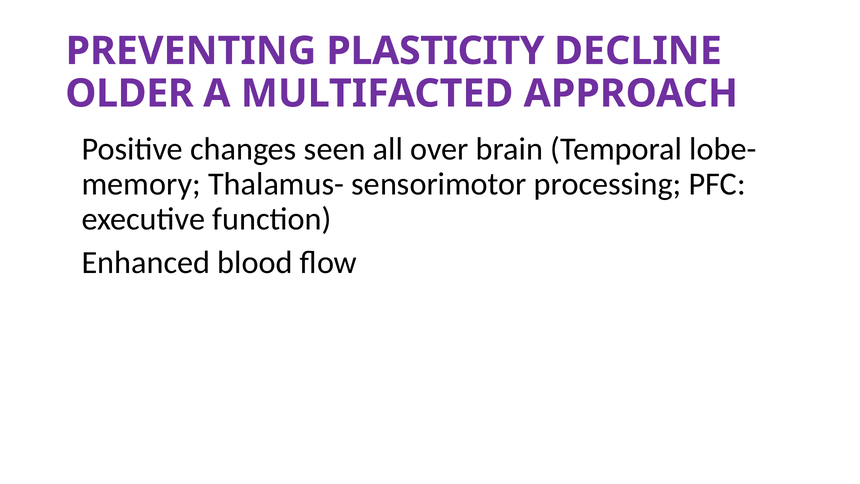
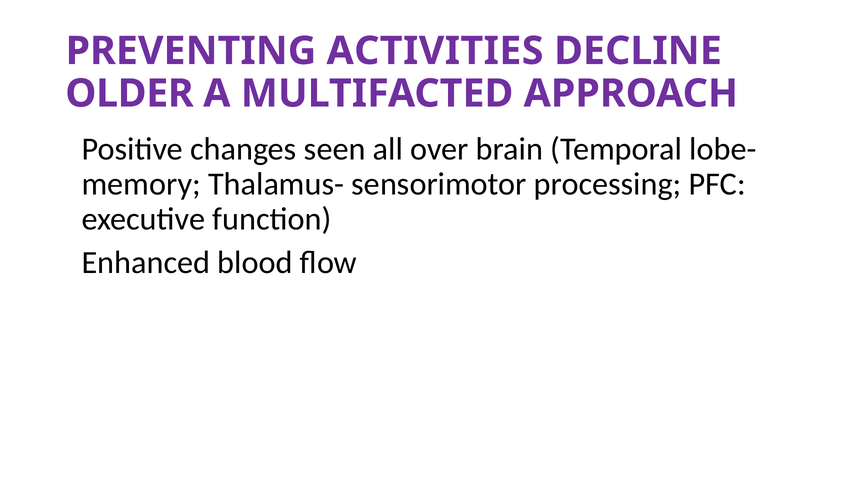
PLASTICITY: PLASTICITY -> ACTIVITIES (435, 51)
